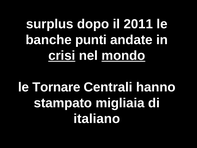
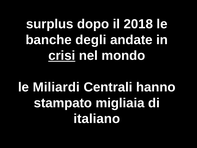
2011: 2011 -> 2018 (138, 24)
punti: punti -> degli (91, 40)
mondo underline: present -> none (123, 56)
Tornare: Tornare -> Miliardi (56, 87)
